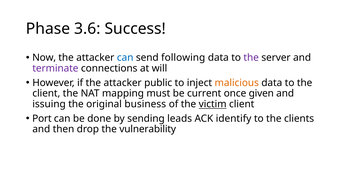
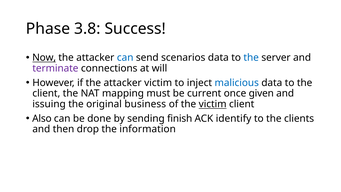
3.6: 3.6 -> 3.8 (87, 29)
Now underline: none -> present (44, 58)
following: following -> scenarios (183, 58)
the colour: purple -> blue (251, 58)
attacker public: public -> victim (158, 83)
malicious colour: orange -> blue (237, 83)
Port: Port -> Also (42, 118)
leads: leads -> finish (180, 118)
vulnerability: vulnerability -> information (148, 129)
